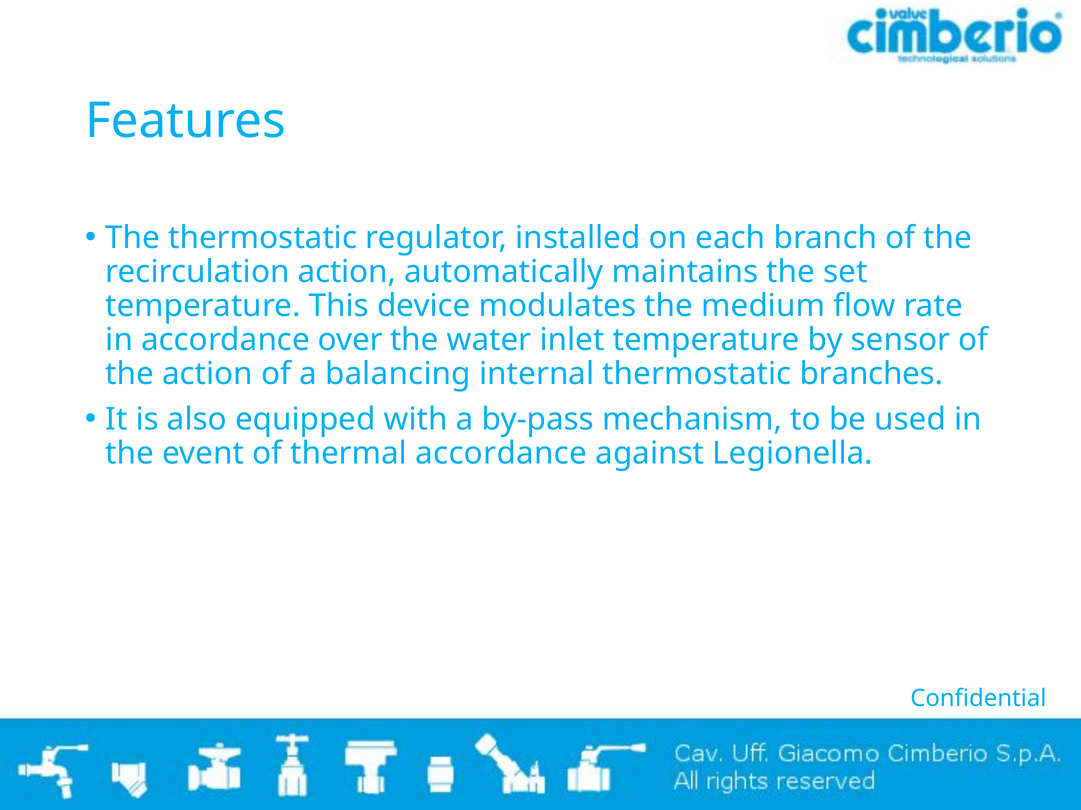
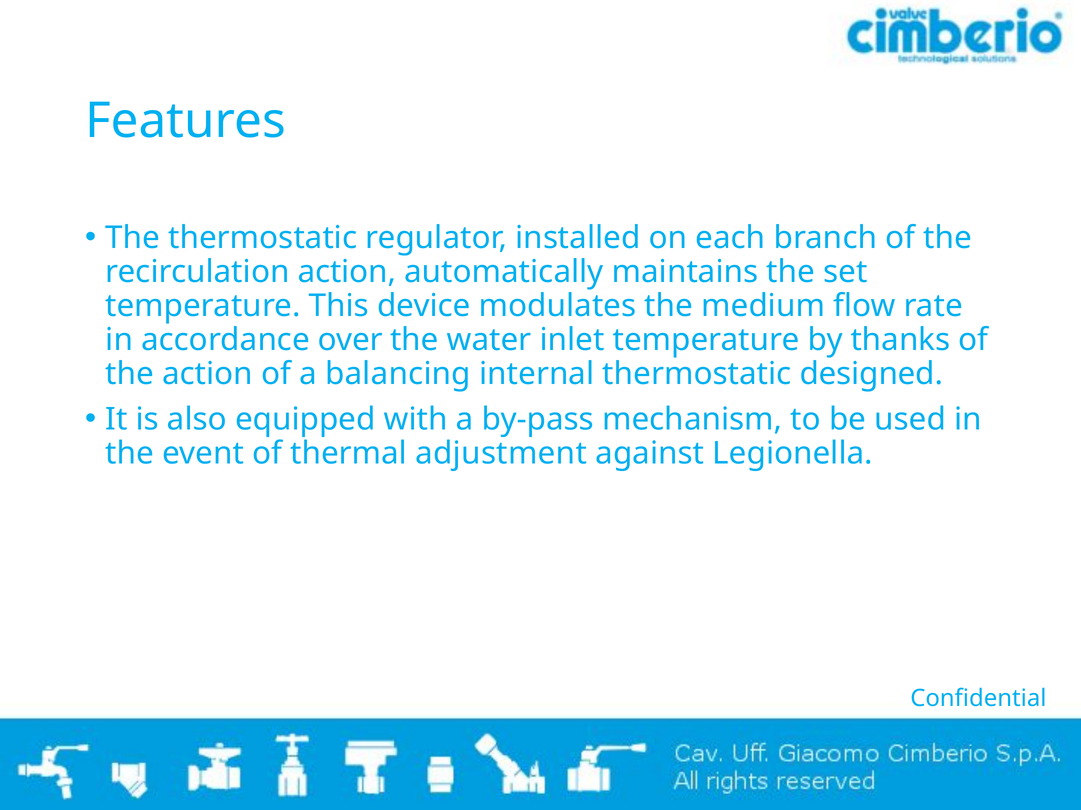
sensor: sensor -> thanks (901, 340)
branches: branches -> designed (871, 374)
thermal accordance: accordance -> adjustment (501, 454)
